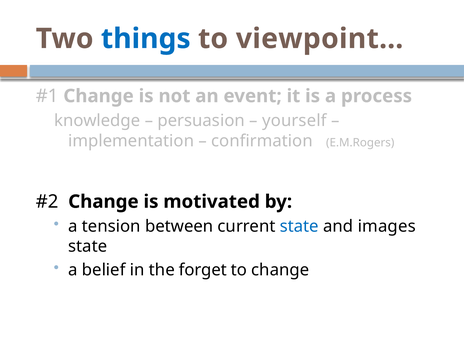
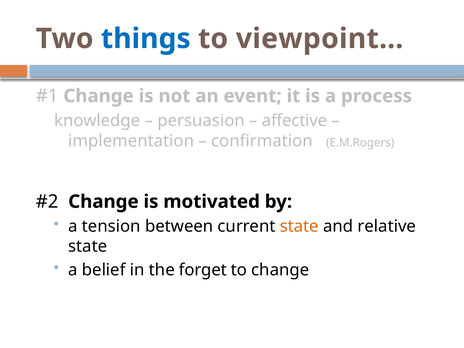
yourself: yourself -> affective (295, 121)
state colour: blue -> orange (299, 226)
images: images -> relative (387, 226)
